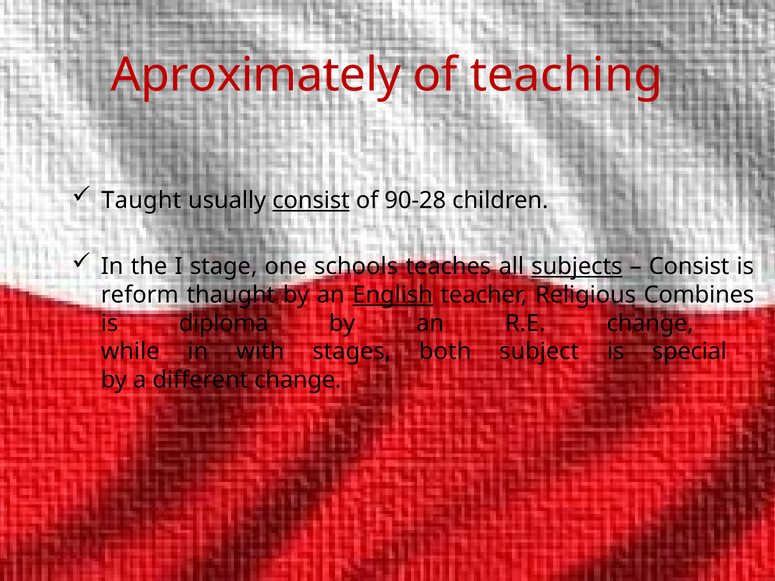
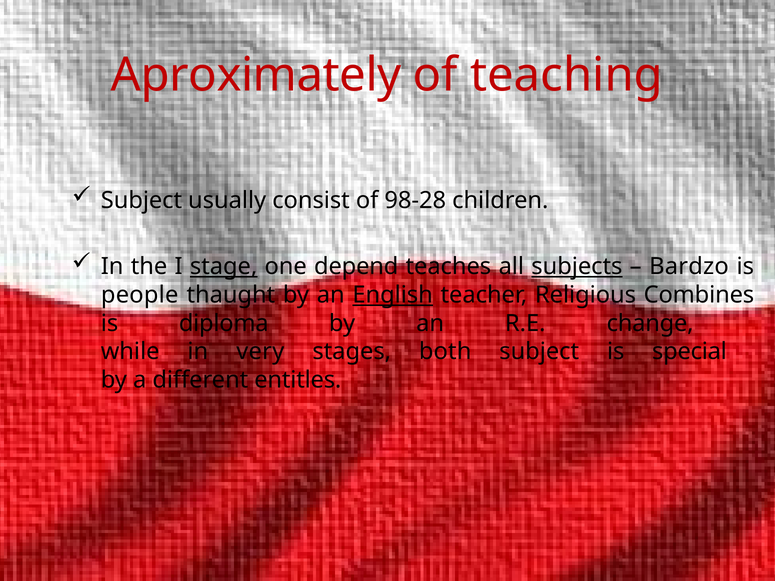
Taught: Taught -> Subject (141, 200)
consist underline: present -> none (311, 200)
90-28: 90-28 -> 98-28 (415, 200)
stage underline: none -> present (224, 267)
schools: schools -> depend (356, 267)
Consist: Consist -> Bardzo (689, 267)
reform: reform -> people (140, 295)
with: with -> very (260, 352)
different change: change -> entitles (298, 380)
